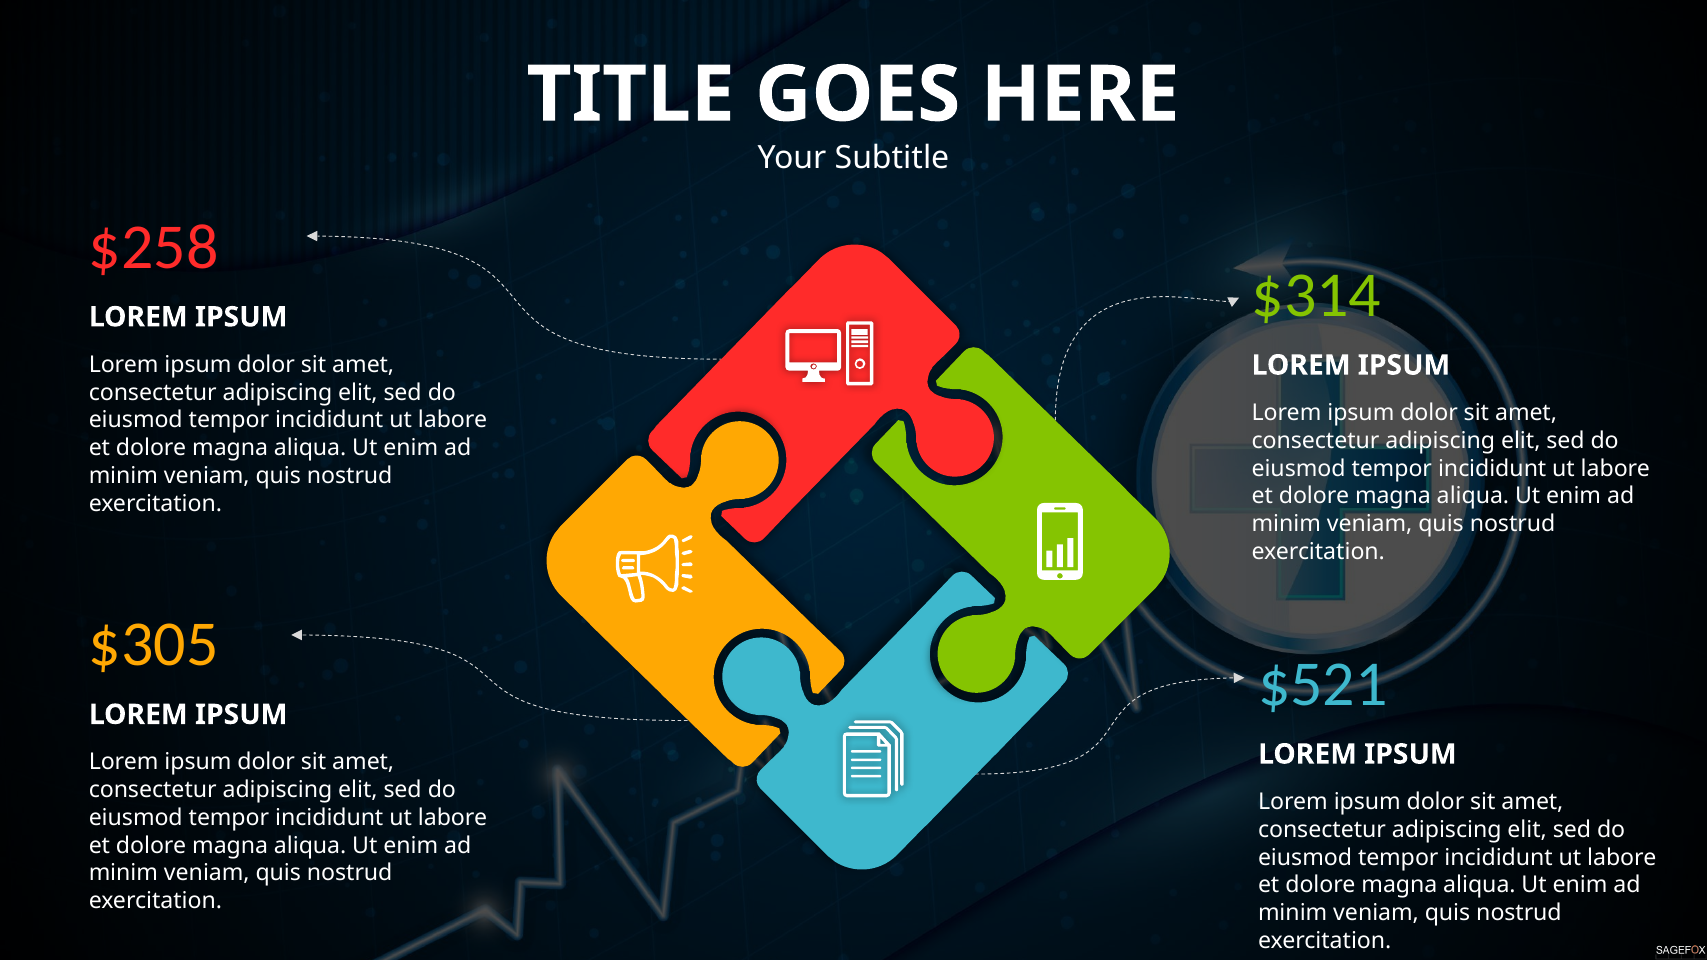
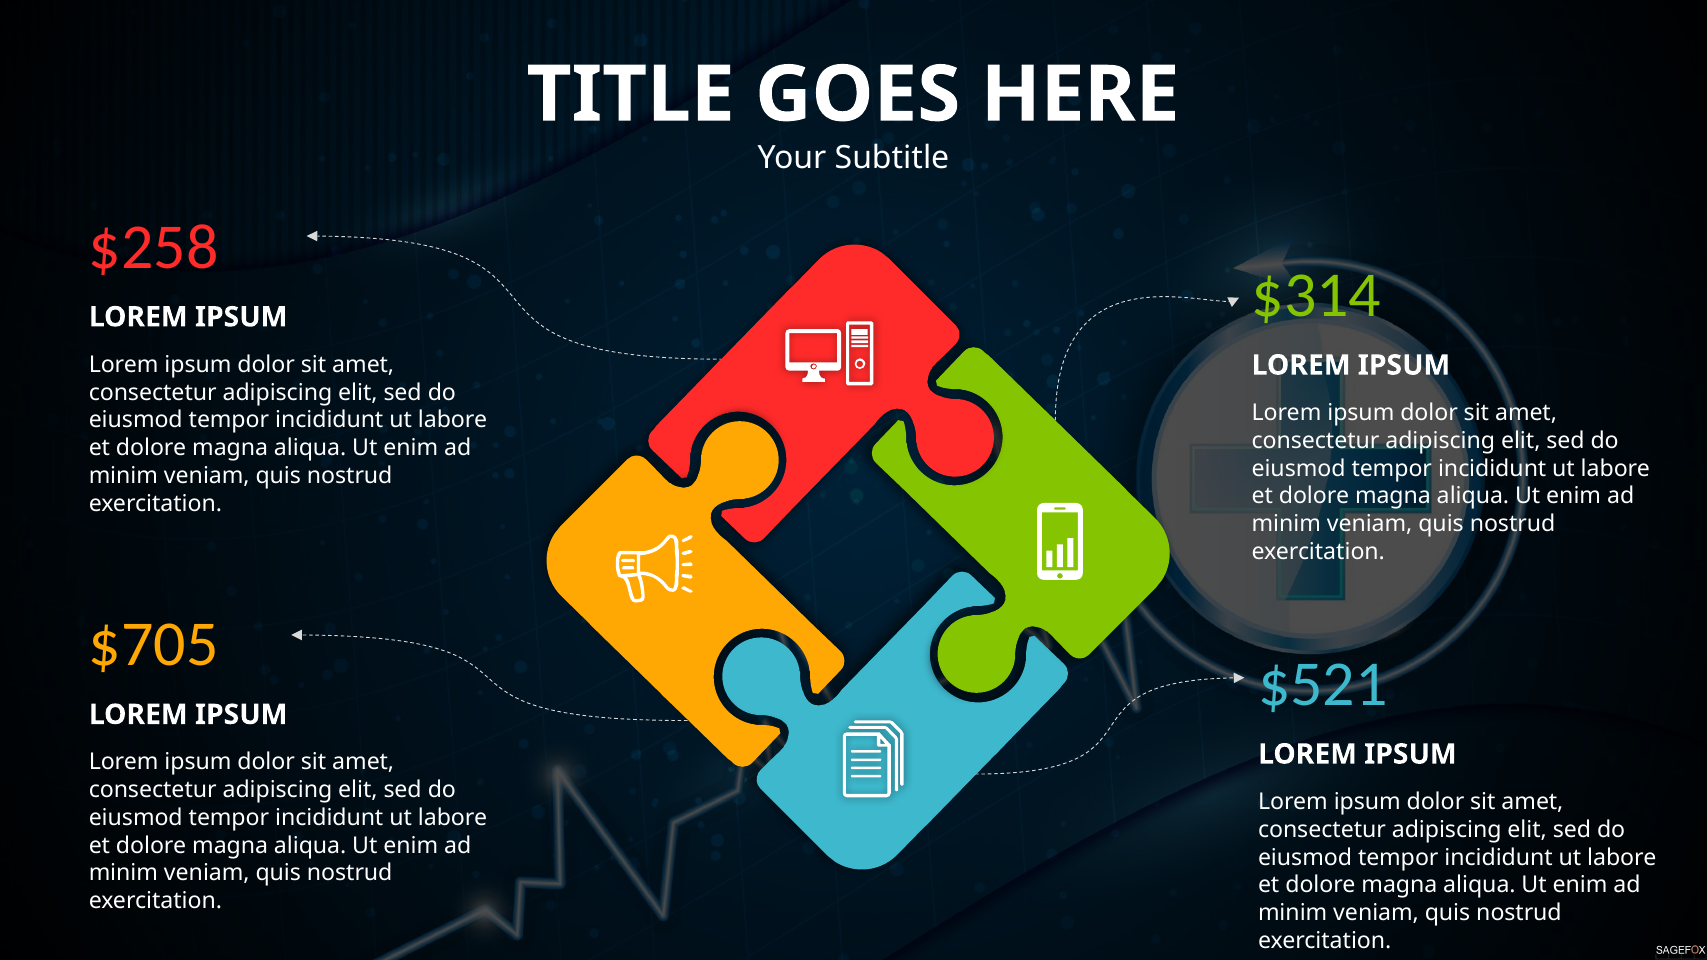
$305: $305 -> $705 (154, 645)
